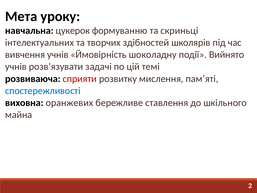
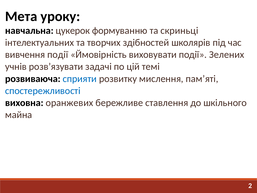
вивчення учнів: учнів -> події (58, 55)
шоколадну: шоколадну -> виховувати (153, 55)
Вийнято: Вийнято -> Зелених (227, 55)
сприяти colour: red -> blue (80, 79)
